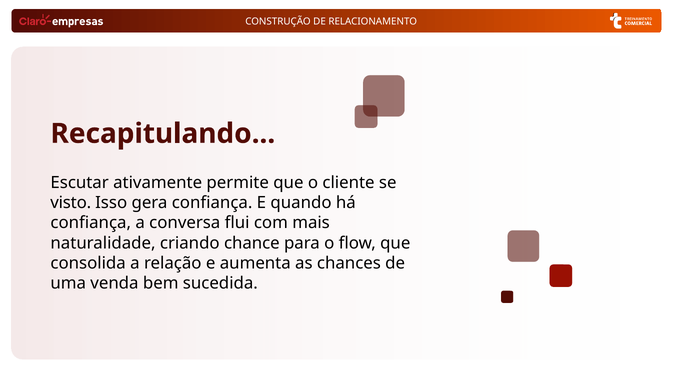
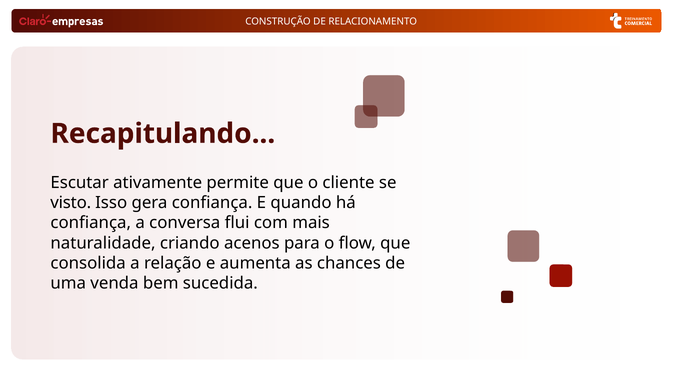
chance: chance -> acenos (252, 243)
